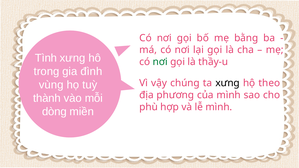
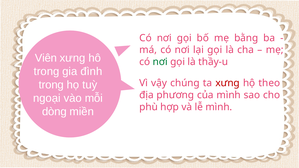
Tình: Tình -> Viên (46, 58)
vùng: vùng -> trong (51, 85)
xưng colour: black -> red (228, 83)
thành: thành -> ngoại (47, 98)
